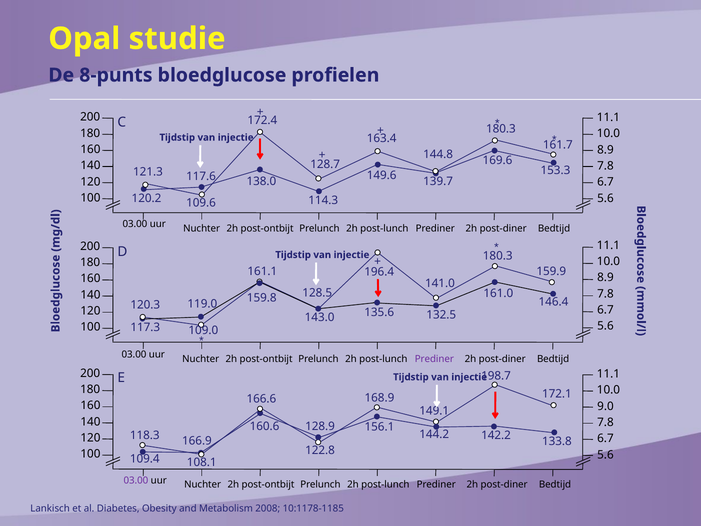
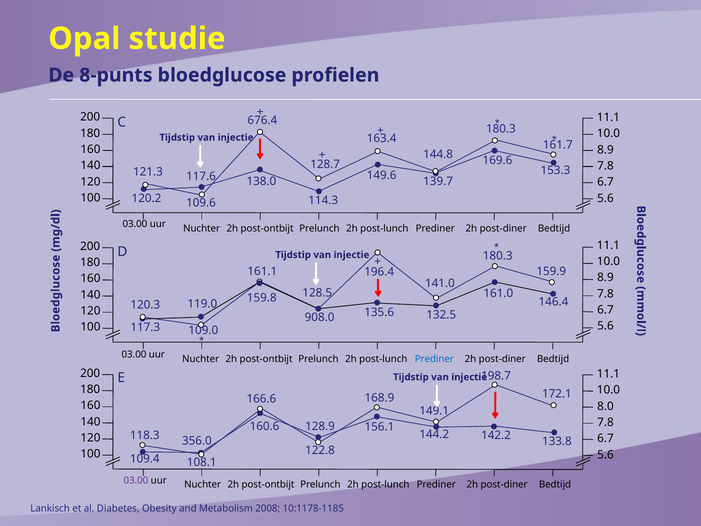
172.4: 172.4 -> 676.4 (262, 120)
143.0: 143.0 -> 908.0 (320, 317)
Prediner colour: purple -> blue (434, 359)
9.0: 9.0 -> 8.0 (605, 406)
166.9: 166.9 -> 356.0 (197, 441)
